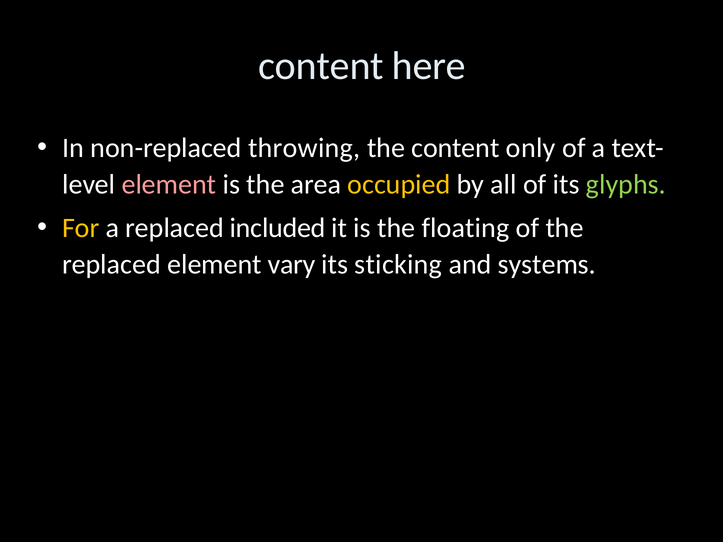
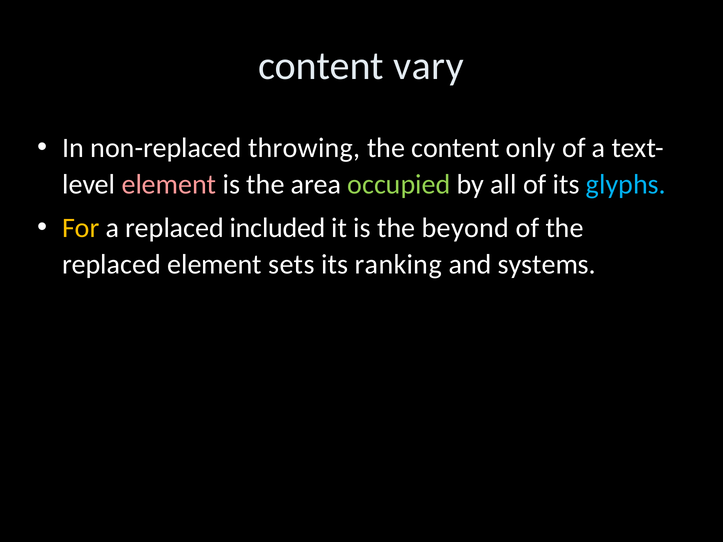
here: here -> vary (428, 66)
occupied colour: yellow -> light green (399, 184)
glyphs colour: light green -> light blue (626, 184)
floating: floating -> beyond (465, 228)
vary: vary -> sets (291, 264)
sticking: sticking -> ranking (398, 264)
